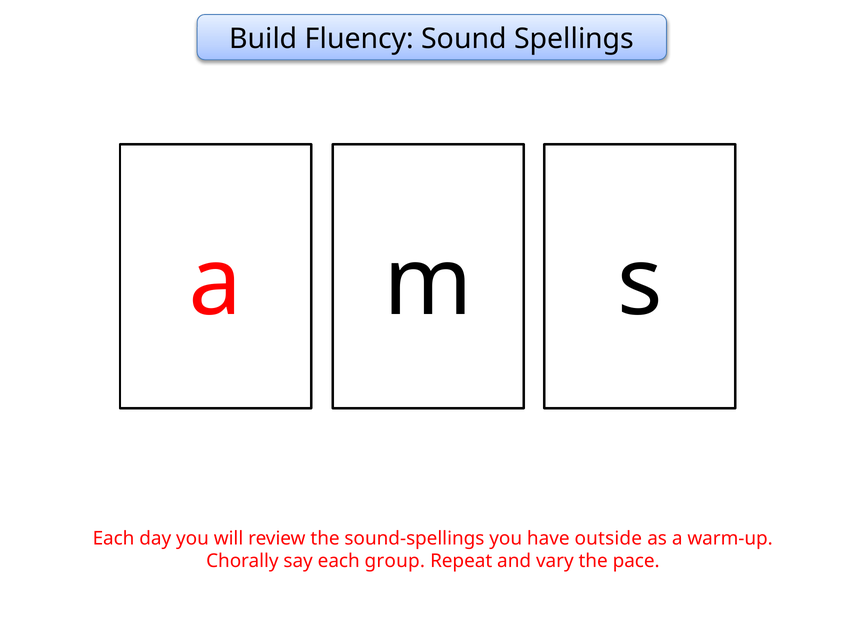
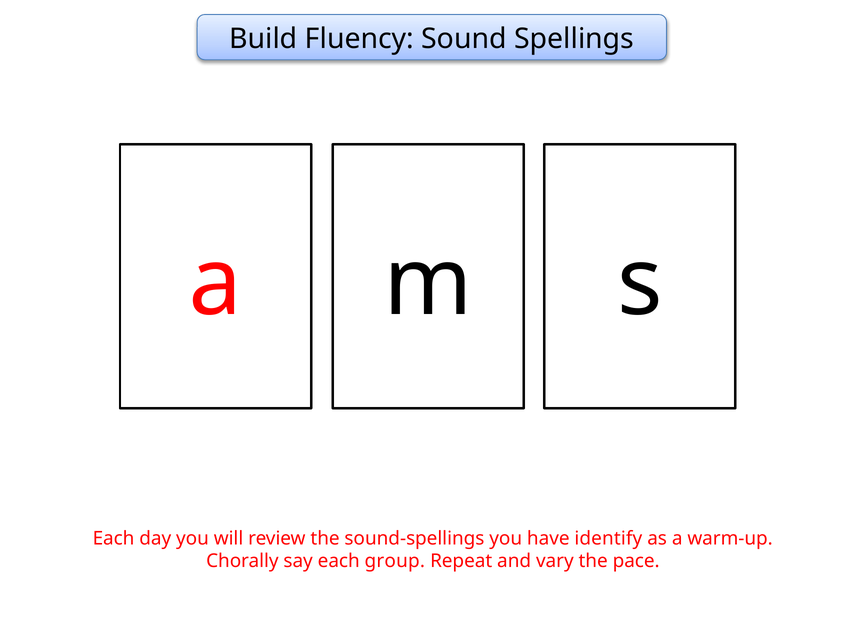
outside: outside -> identify (608, 538)
